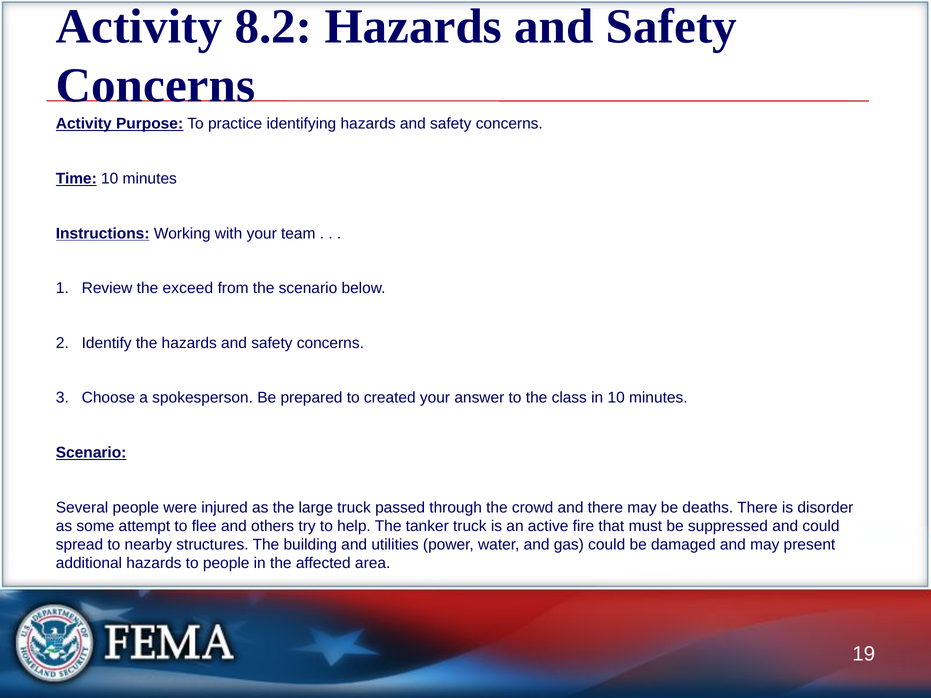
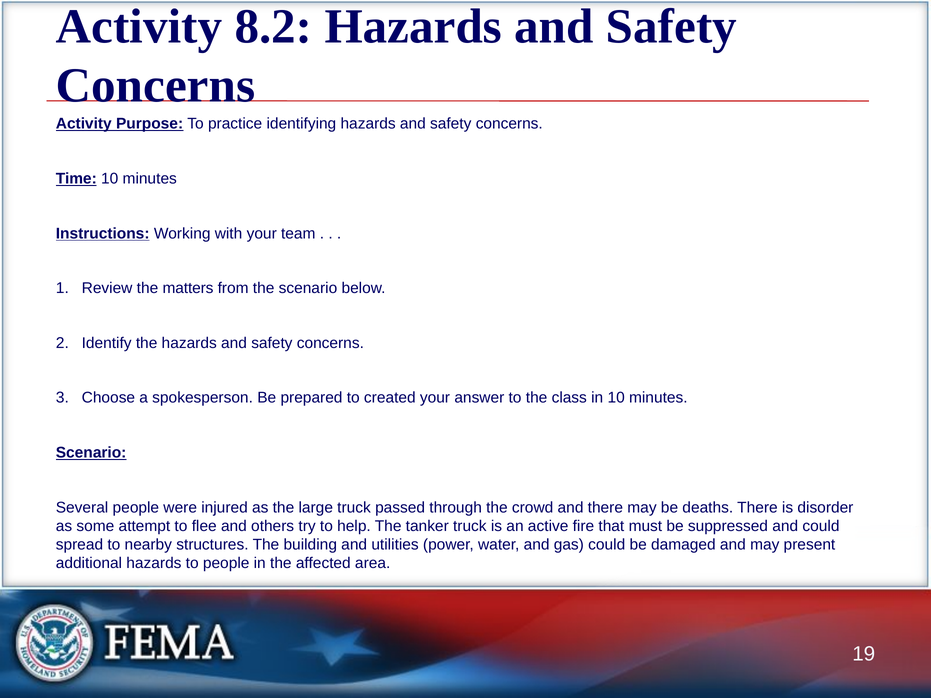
exceed: exceed -> matters (188, 288)
